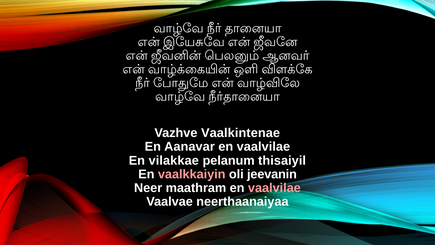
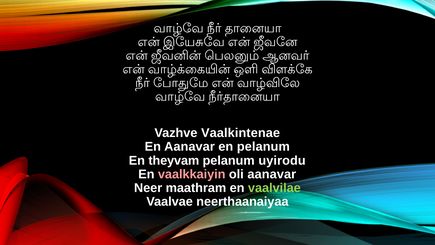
vaalvilae: vaalvilae -> pelanum (263, 147)
vilakkae: vilakkae -> theyvam (174, 160)
thisaiyil: thisaiyil -> uyirodu (282, 160)
oli jeevanin: jeevanin -> aanavar (272, 174)
vaalvilae colour: pink -> light green (274, 188)
